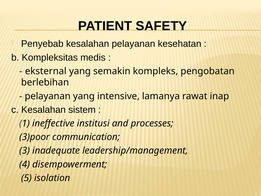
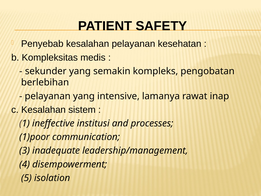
eksternal: eksternal -> sekunder (46, 71)
3)poor: 3)poor -> 1)poor (34, 137)
